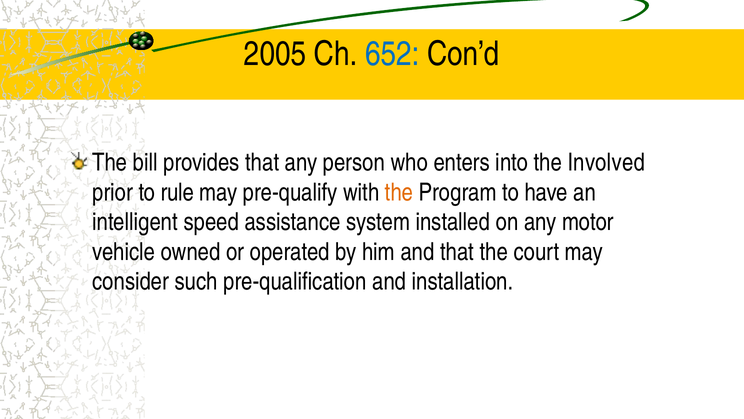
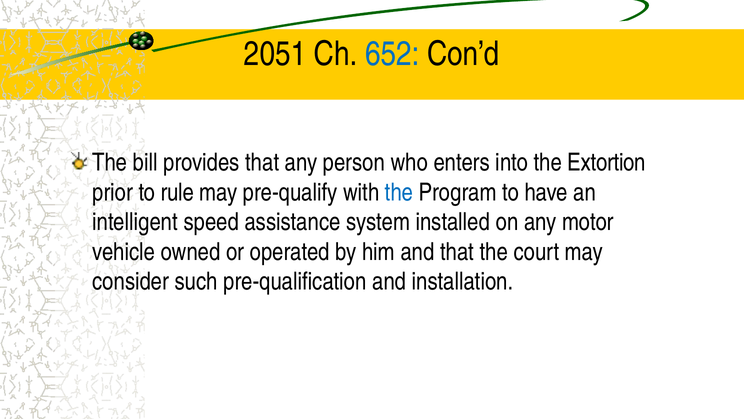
2005: 2005 -> 2051 (275, 54)
Involved: Involved -> Extortion (607, 162)
the colour: orange -> blue (399, 192)
